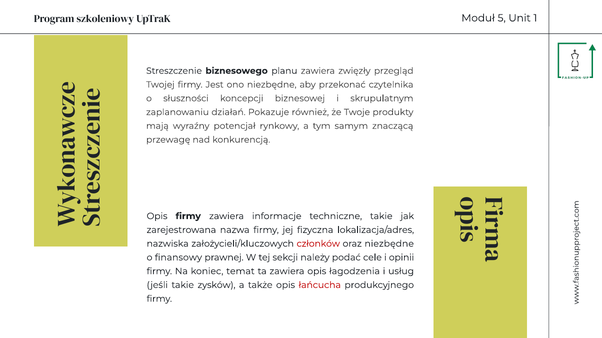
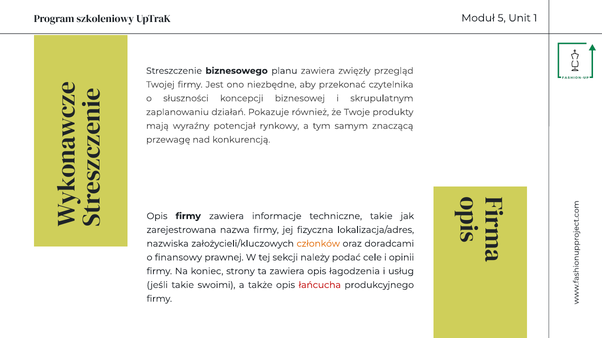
członków colour: red -> orange (318, 244)
oraz niezbędne: niezbędne -> doradcami (389, 244)
temat: temat -> strony (241, 272)
zysków: zysków -> swoimi (216, 285)
